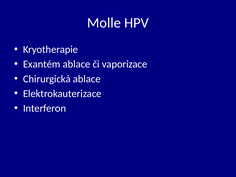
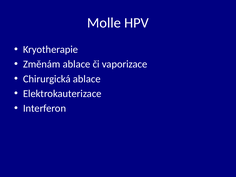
Exantém: Exantém -> Změnám (42, 64)
